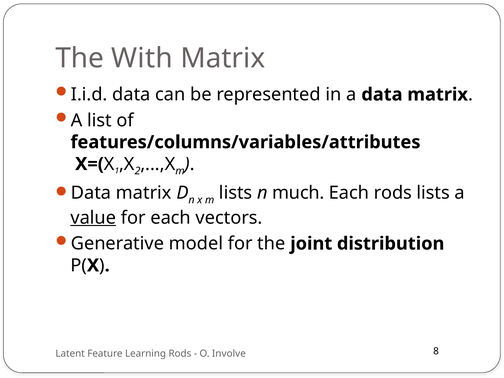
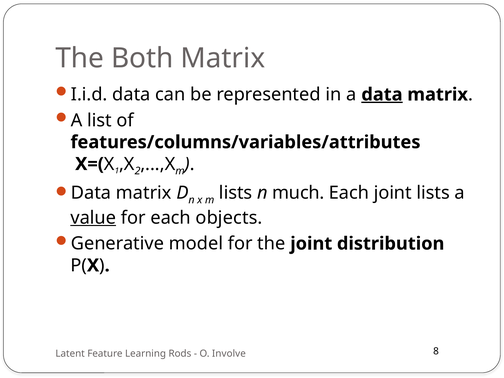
With: With -> Both (142, 58)
data underline: none -> present (382, 95)
Each rods: rods -> joint (393, 193)
vectors: vectors -> objects (229, 218)
